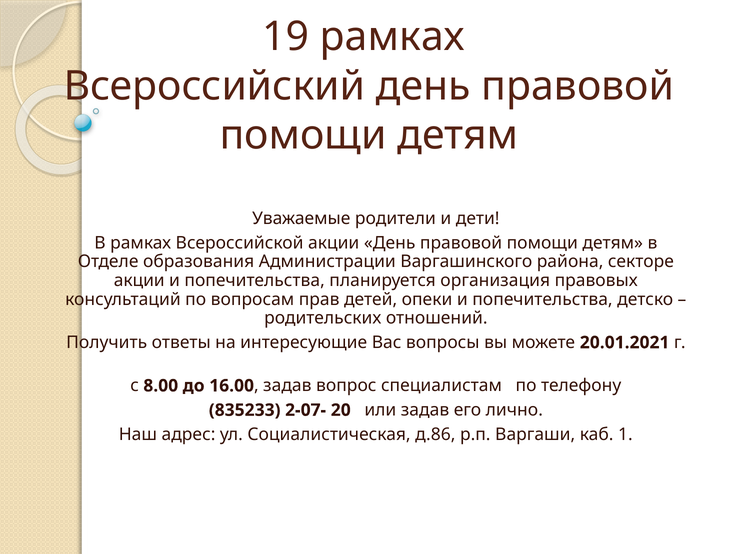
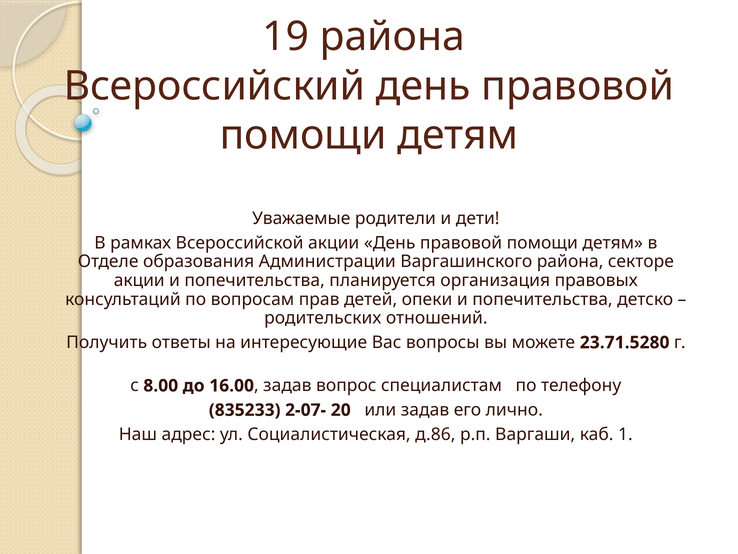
19 рамках: рамках -> района (392, 37)
20.01.2021: 20.01.2021 -> 23.71.5280 (625, 342)
